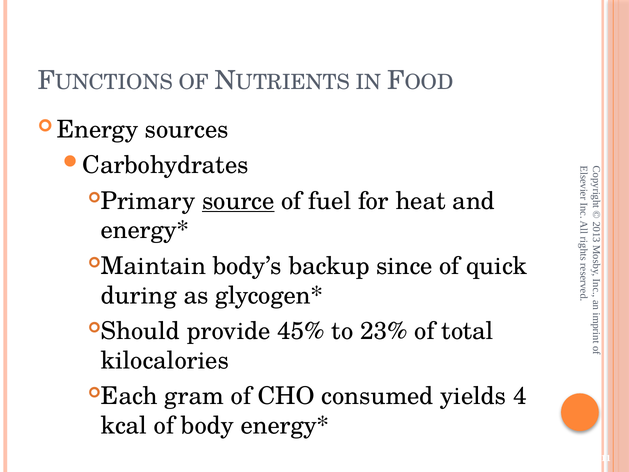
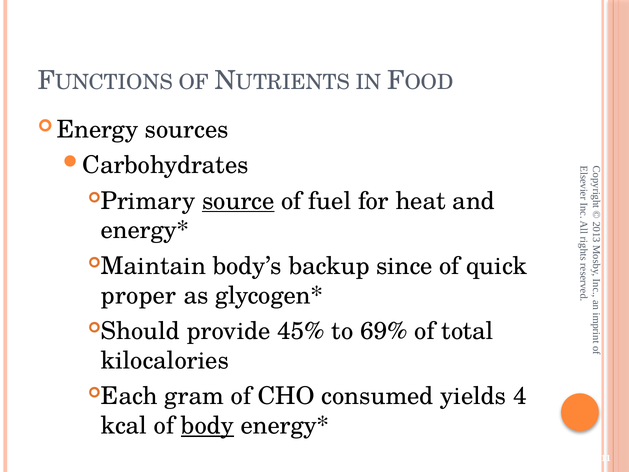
during: during -> proper (139, 295)
23%: 23% -> 69% (384, 331)
body underline: none -> present (207, 425)
